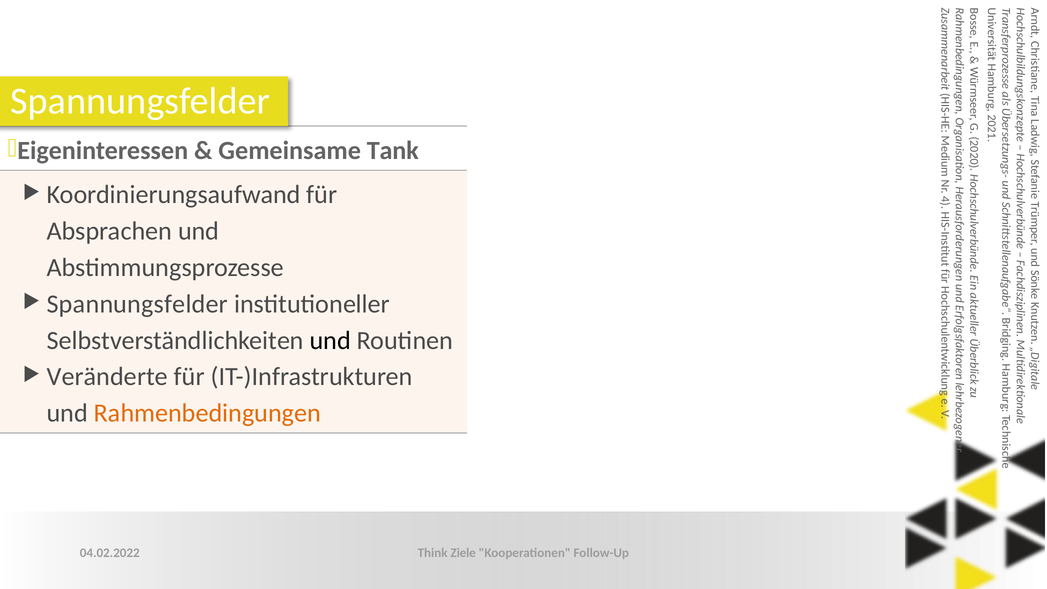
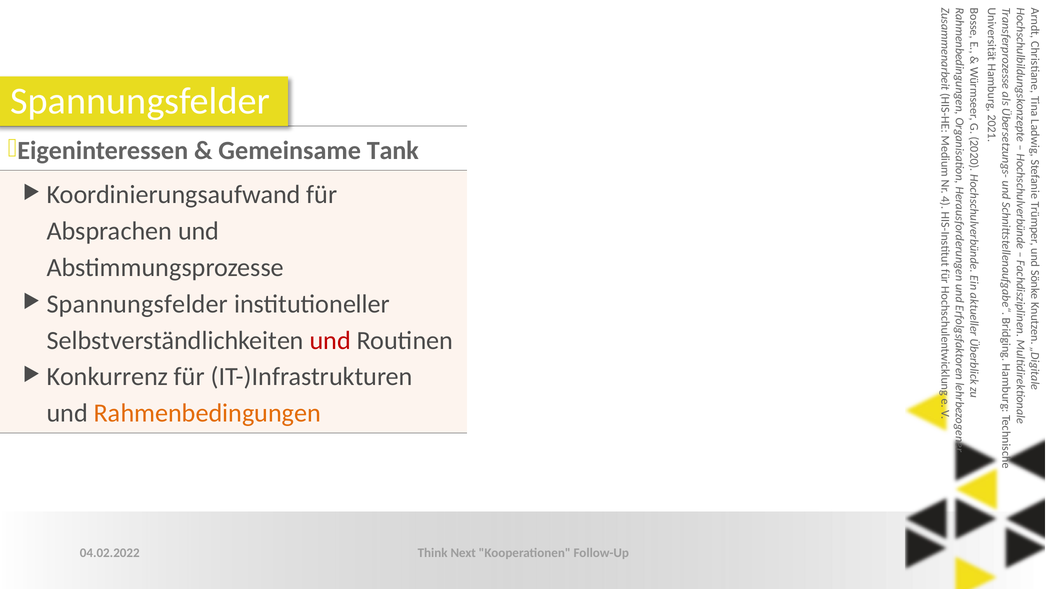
und colour: black -> red (330, 340)
Veränderte: Veränderte -> Konkurrenz (107, 377)
Ziele: Ziele -> Next (463, 553)
